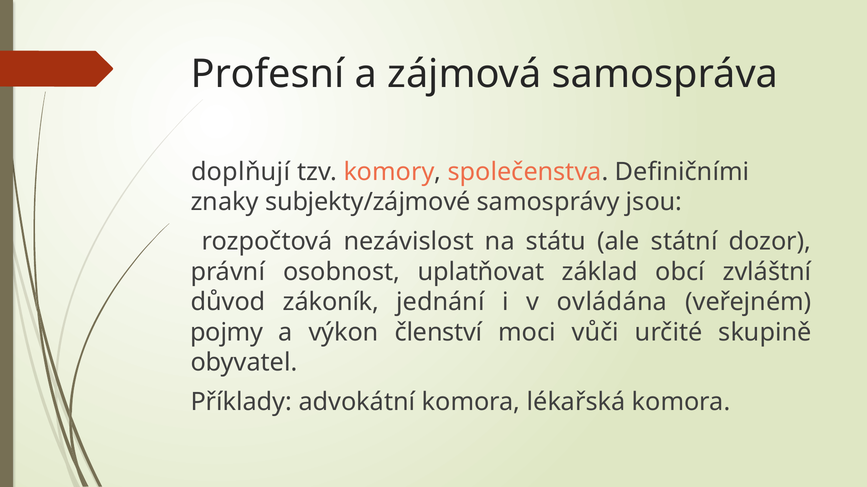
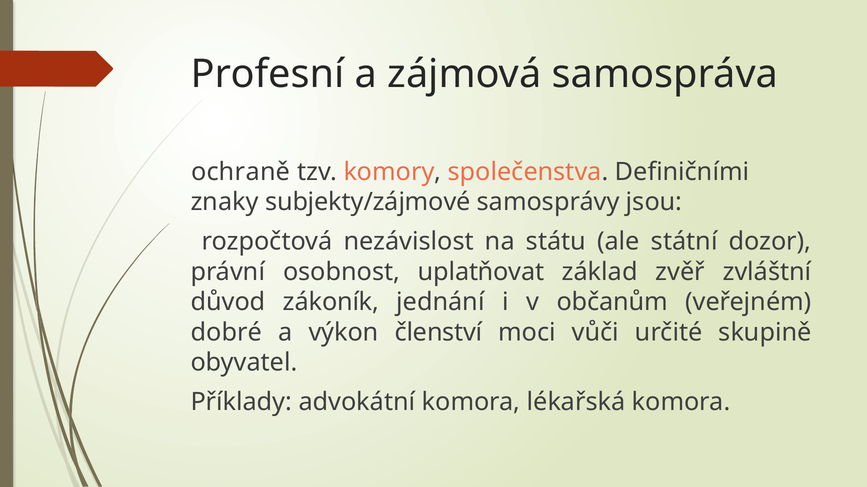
doplňují: doplňují -> ochraně (241, 172)
obcí: obcí -> zvěř (680, 272)
ovládána: ovládána -> občanům (612, 302)
pojmy: pojmy -> dobré (226, 333)
